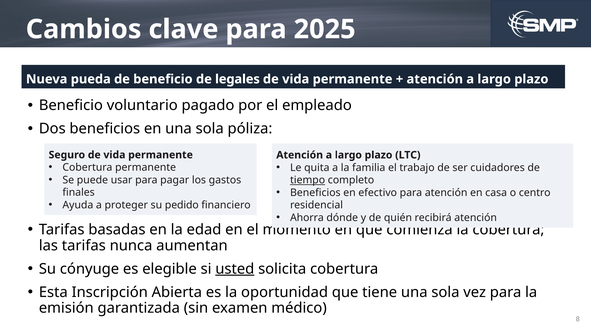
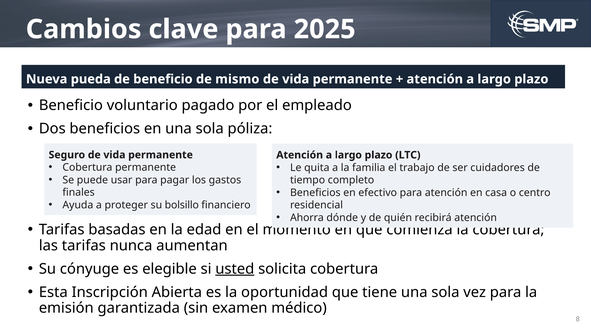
legales: legales -> mismo (237, 79)
tiempo underline: present -> none (308, 180)
pedido: pedido -> bolsillo (182, 205)
